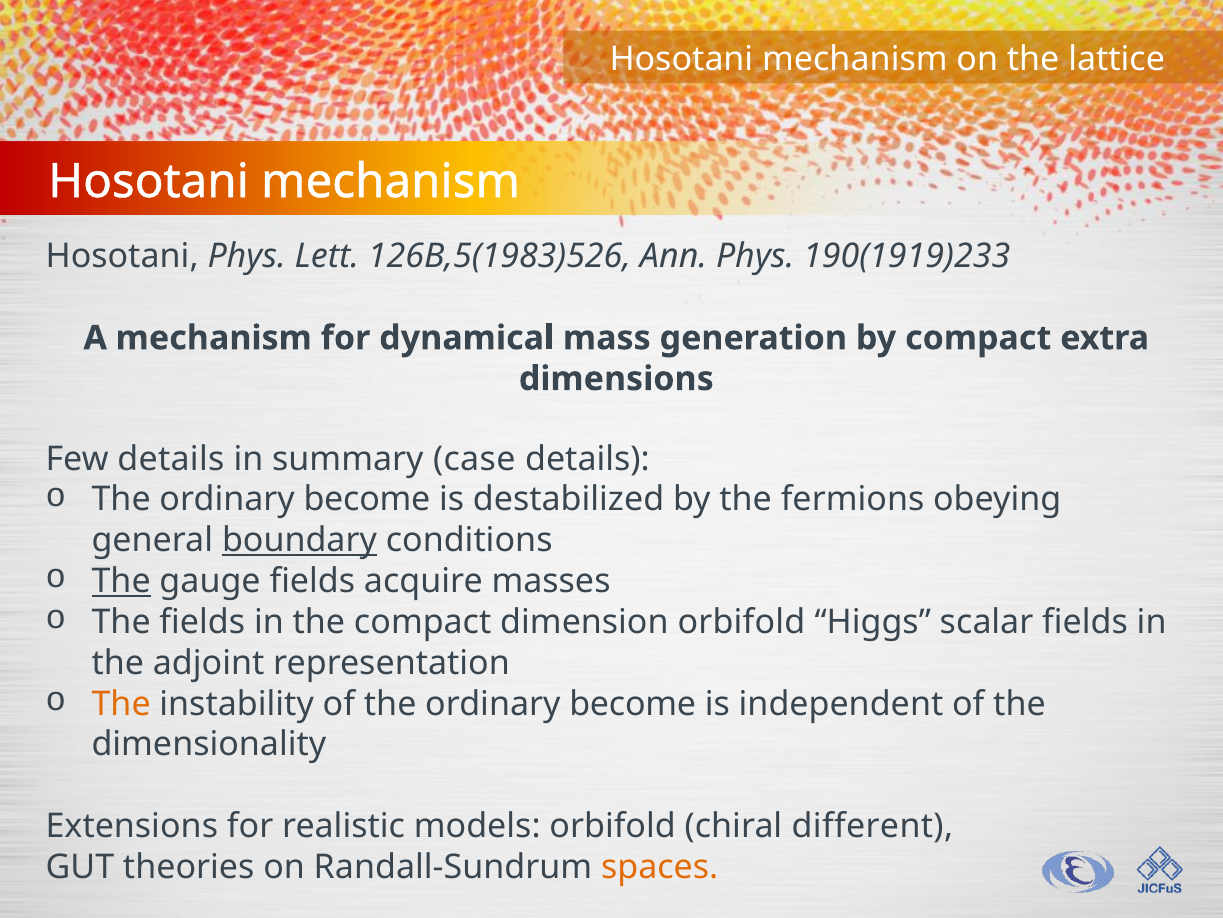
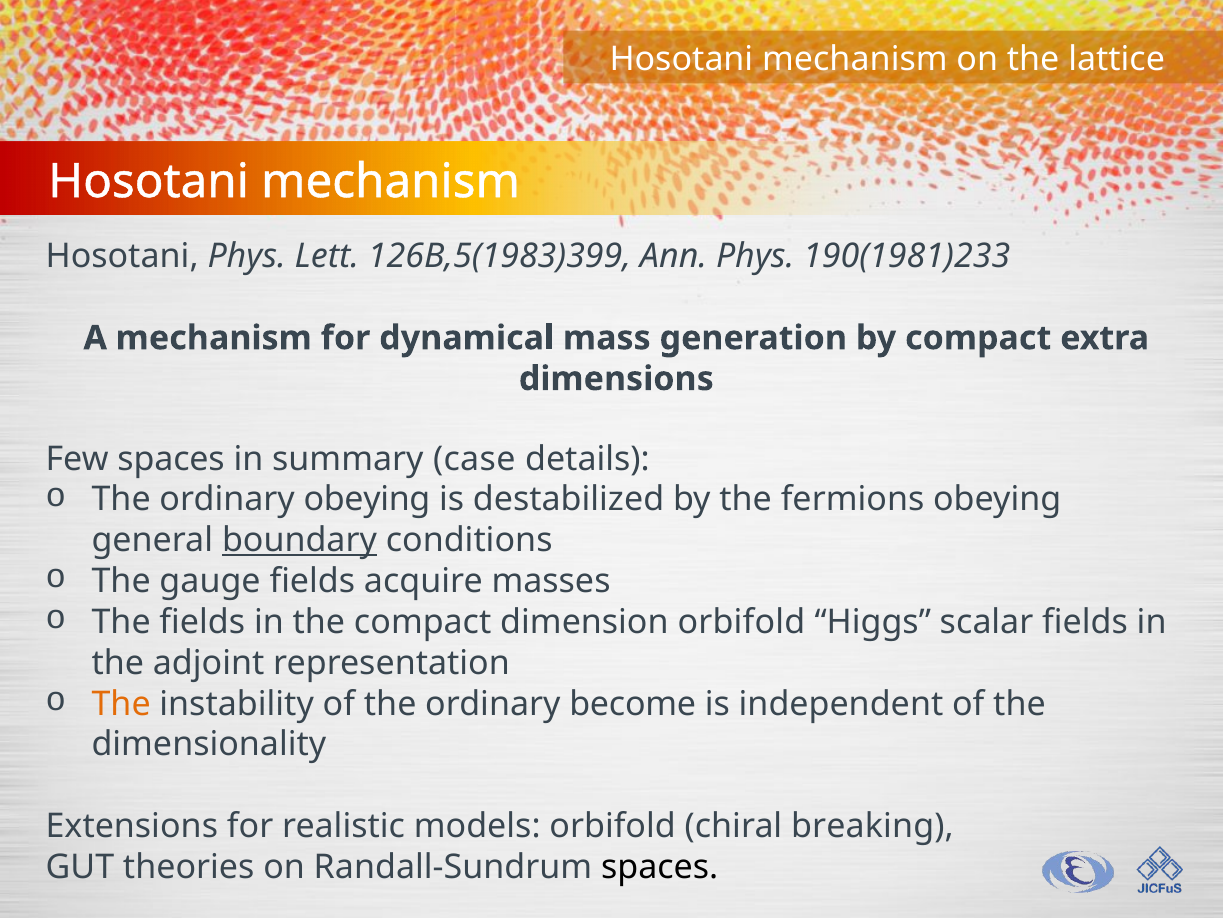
126B,5(1983)526: 126B,5(1983)526 -> 126B,5(1983)399 (499, 256)
190(1919)233: 190(1919)233 -> 190(1981)233 (907, 256)
Few details: details -> spaces (171, 459)
become: become -> obeying (367, 499)
The underline: present -> none (121, 581)
different: different -> breaking (873, 826)
spaces colour: orange -> black (660, 866)
